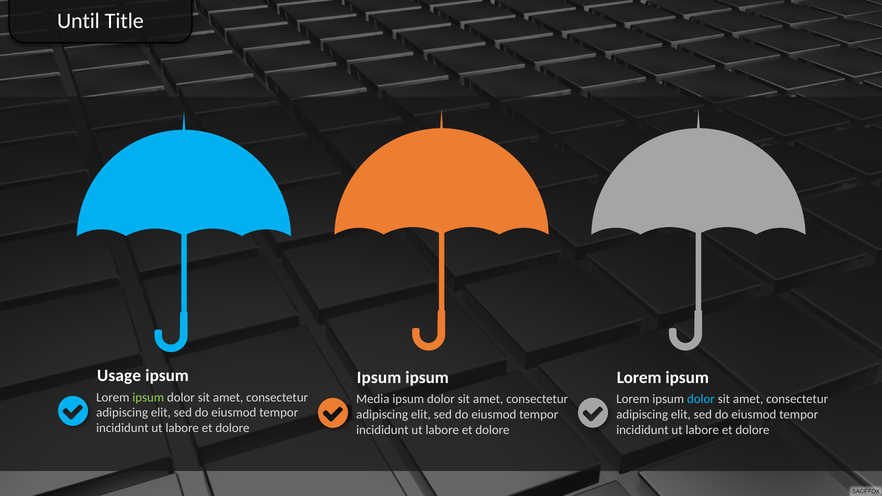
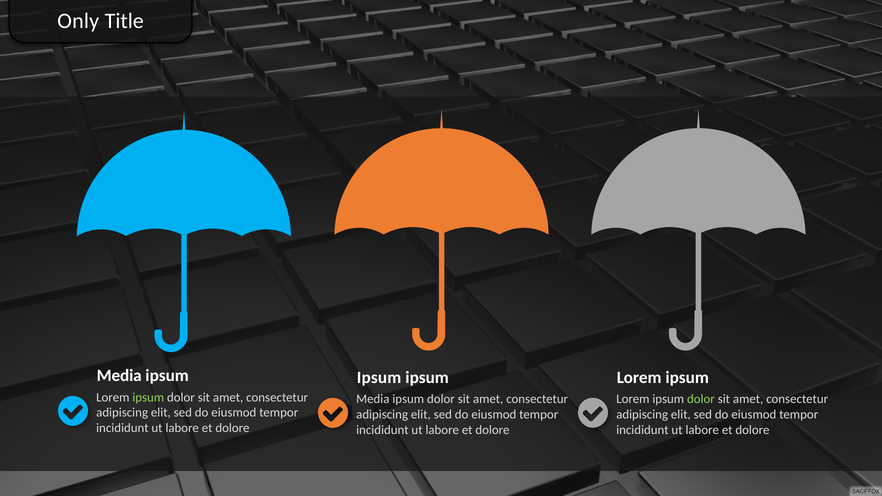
Until: Until -> Only (78, 21)
Usage: Usage -> Media (119, 376)
dolor colour: light blue -> light green (701, 399)
